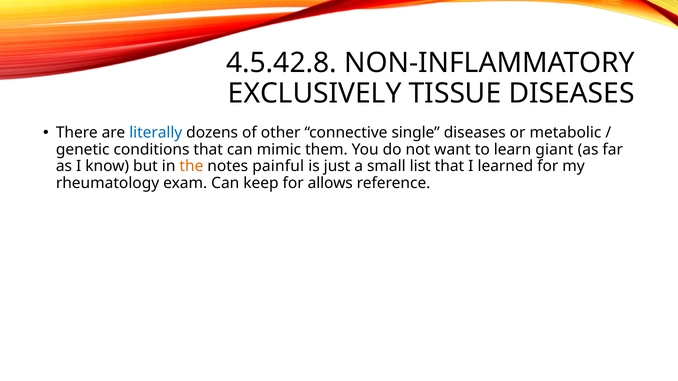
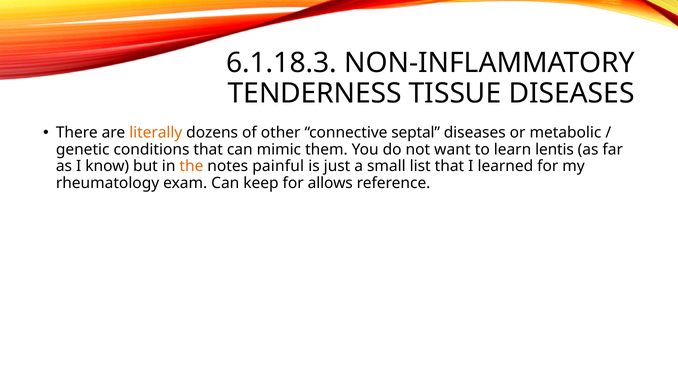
4.5.42.8: 4.5.42.8 -> 6.1.18.3 (281, 63)
EXCLUSIVELY: EXCLUSIVELY -> TENDERNESS (315, 93)
literally colour: blue -> orange (156, 133)
single: single -> septal (416, 133)
giant: giant -> lentis (555, 150)
